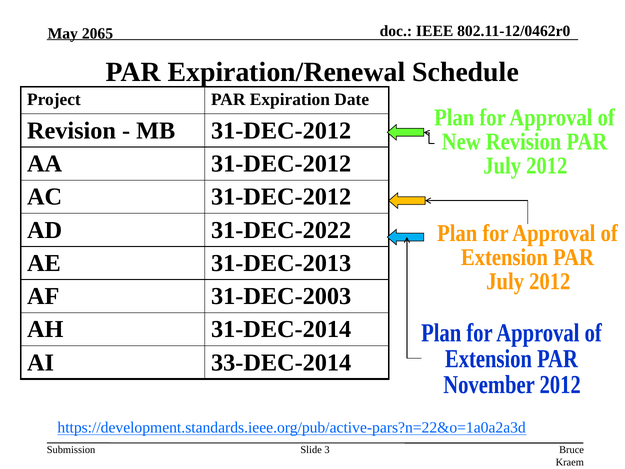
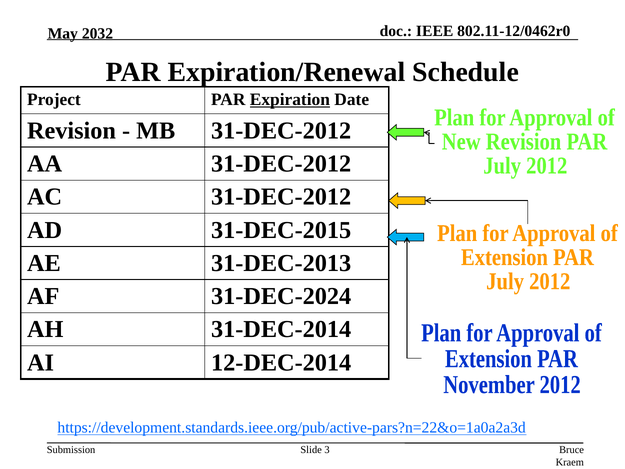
2065: 2065 -> 2032 (98, 33)
Expiration underline: none -> present (290, 100)
31-DEC-2022: 31-DEC-2022 -> 31-DEC-2015 (281, 230)
31-DEC-2003: 31-DEC-2003 -> 31-DEC-2024 (281, 296)
33-DEC-2014: 33-DEC-2014 -> 12-DEC-2014 (281, 362)
